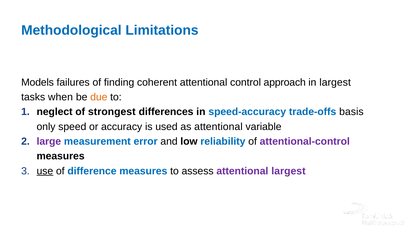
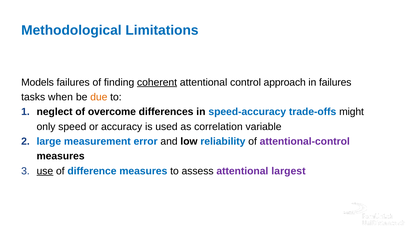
coherent underline: none -> present (157, 82)
in largest: largest -> failures (335, 82)
strongest: strongest -> overcome (112, 112)
basis: basis -> might (352, 112)
as attentional: attentional -> correlation (218, 127)
large colour: purple -> blue (49, 142)
